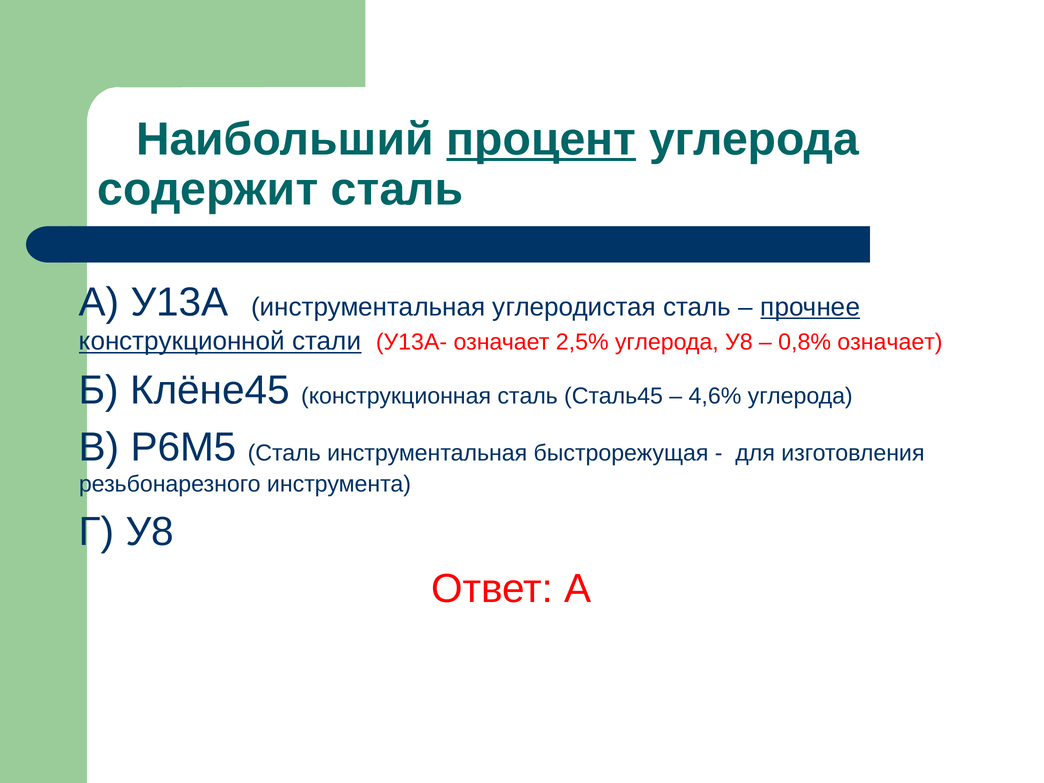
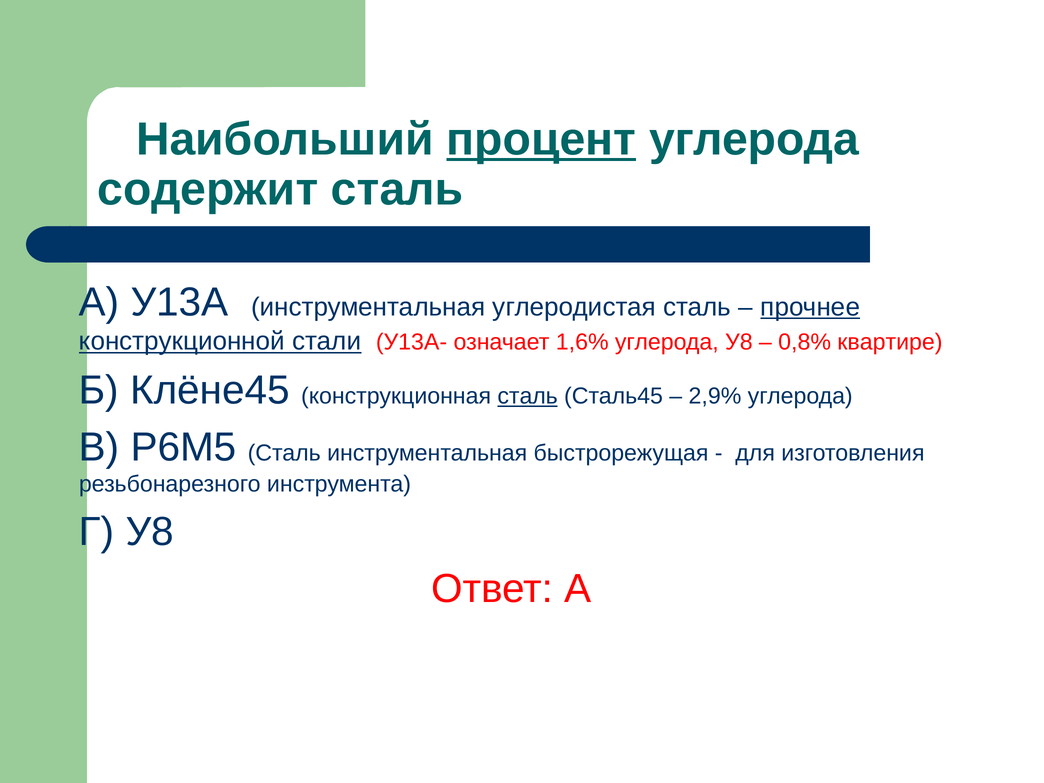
2,5%: 2,5% -> 1,6% (582, 342)
0,8% означает: означает -> квартире (890, 342)
сталь underline: none -> present (528, 396)
4,6%: 4,6% -> 2,9% (715, 396)
